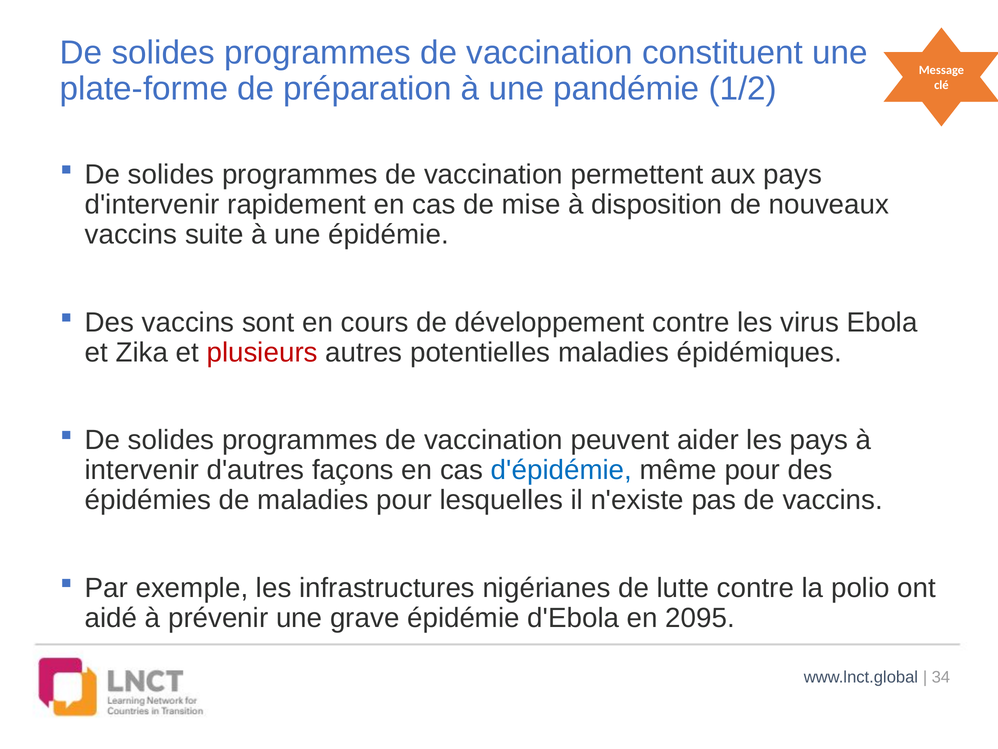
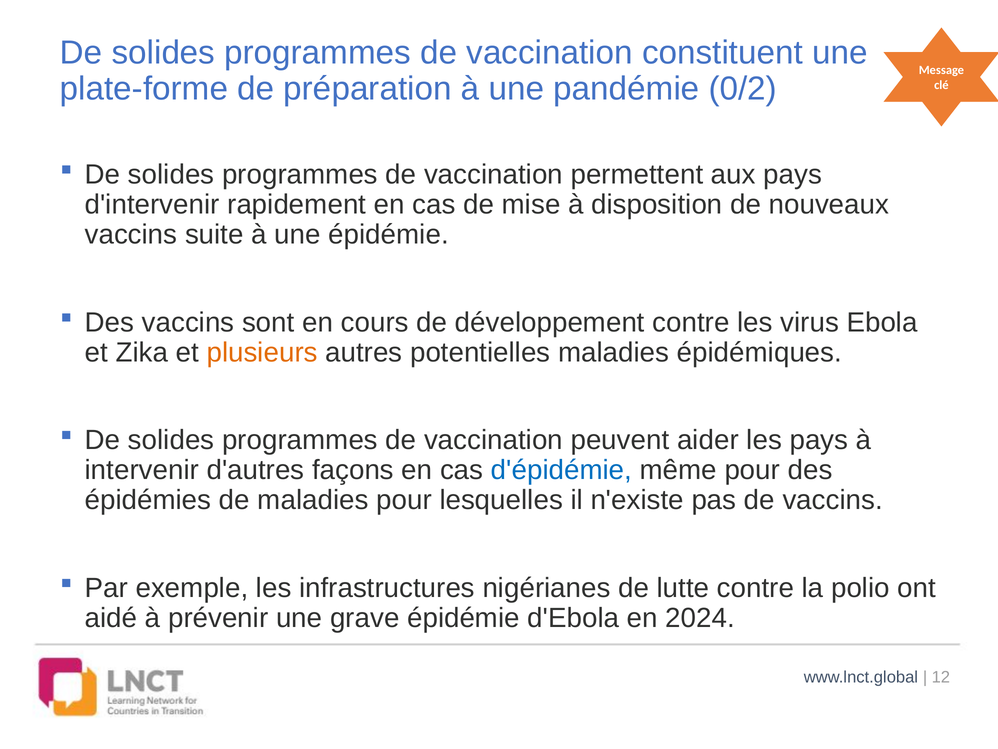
1/2: 1/2 -> 0/2 (743, 89)
plusieurs colour: red -> orange (262, 352)
2095: 2095 -> 2024 (700, 618)
34: 34 -> 12 (941, 677)
